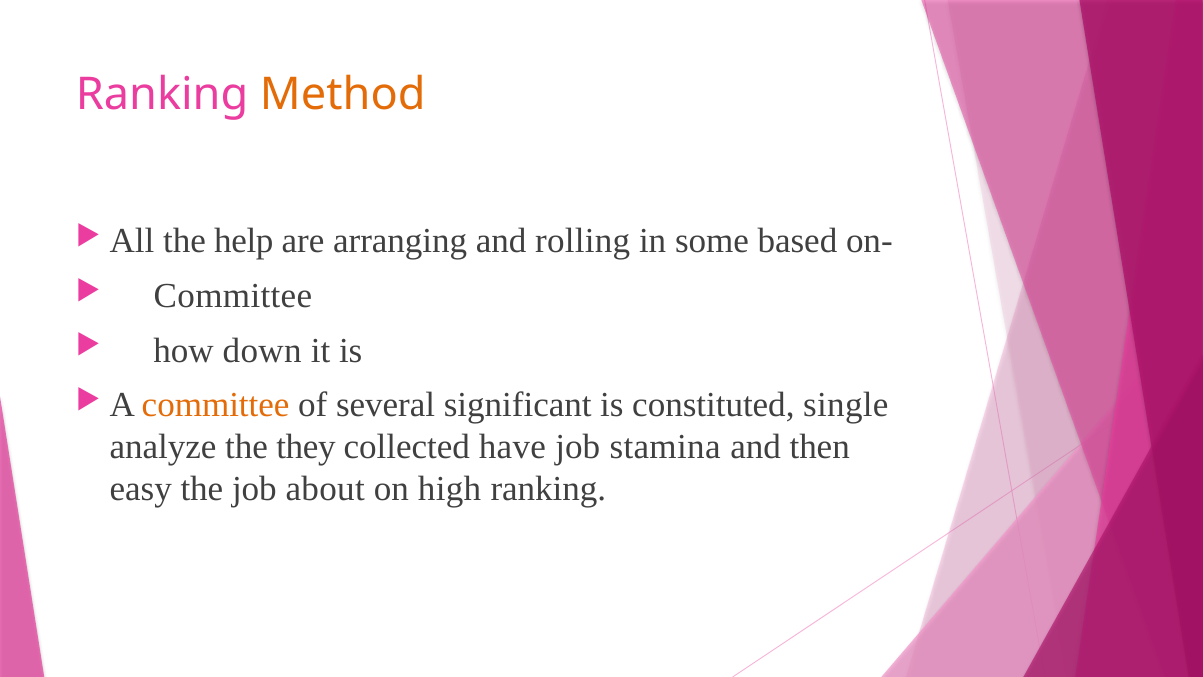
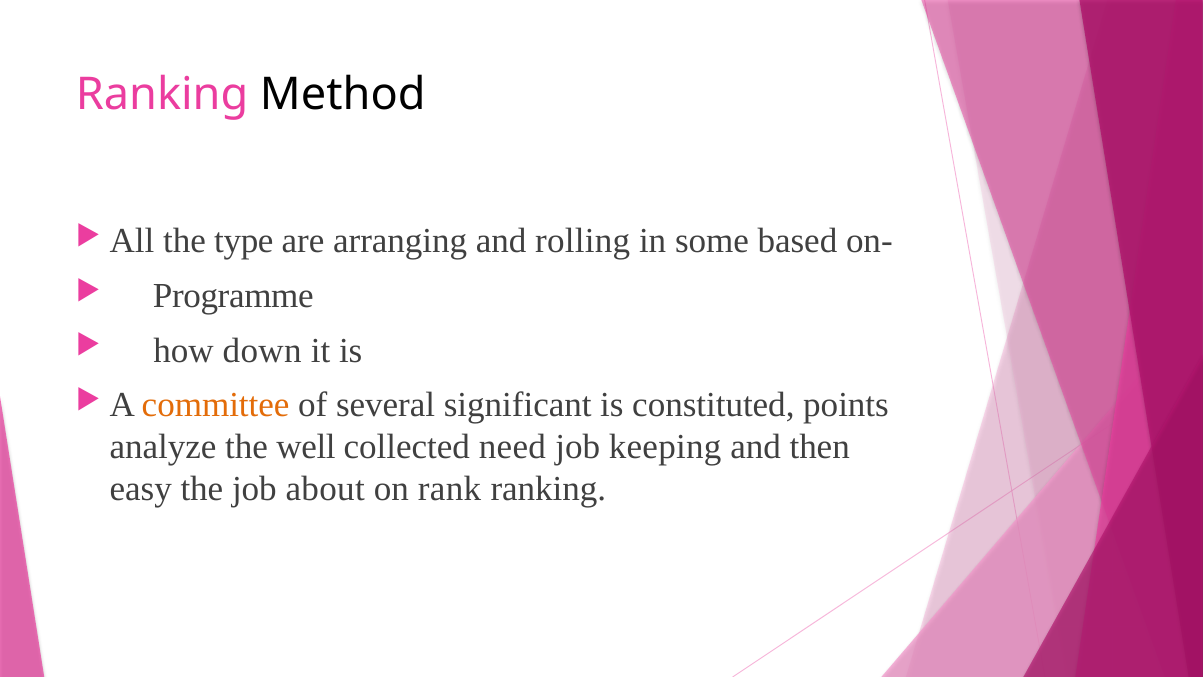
Method colour: orange -> black (343, 95)
help: help -> type (244, 241)
Committee: Committee -> Programme (233, 296)
single: single -> points (846, 405)
they: they -> well (306, 447)
have: have -> need (512, 447)
stamina: stamina -> keeping (665, 447)
high: high -> rank (450, 489)
